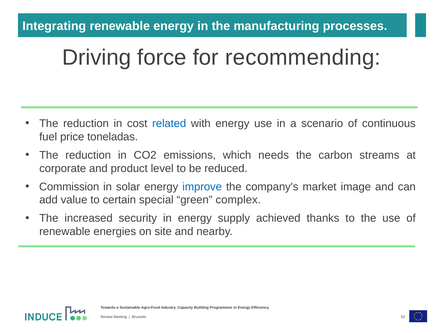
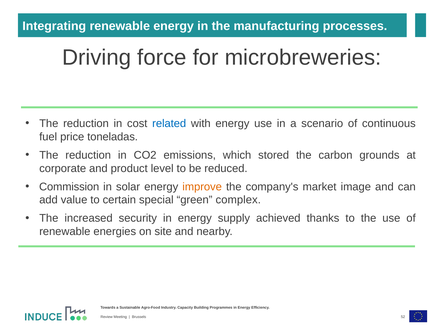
recommending: recommending -> microbreweries (303, 57)
needs: needs -> stored (274, 155)
streams: streams -> grounds (379, 155)
improve colour: blue -> orange (202, 187)
